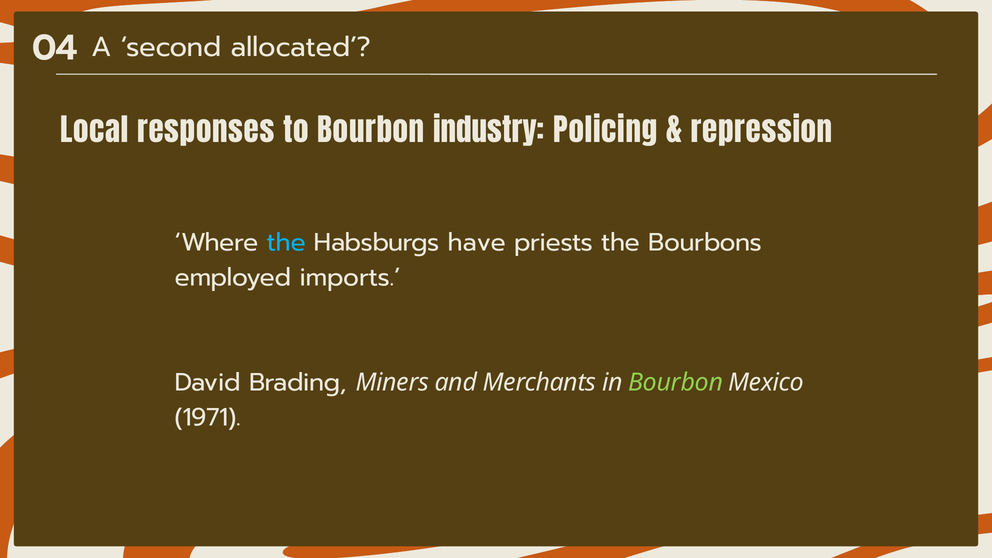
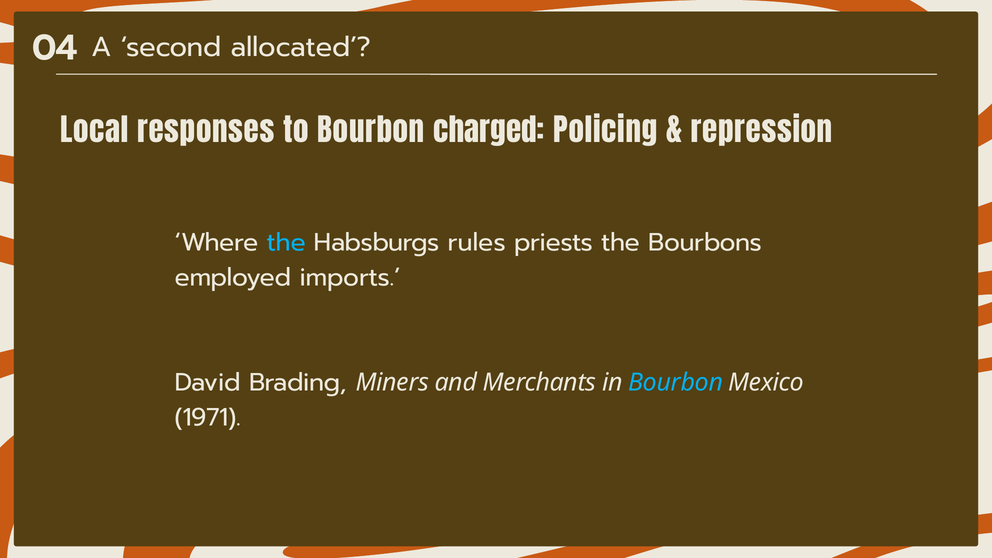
industry: industry -> charged (489, 132)
have: have -> rules (477, 242)
Bourbon colour: light green -> light blue (676, 382)
